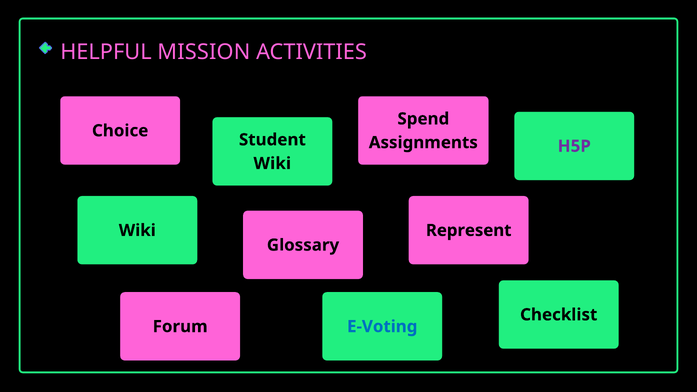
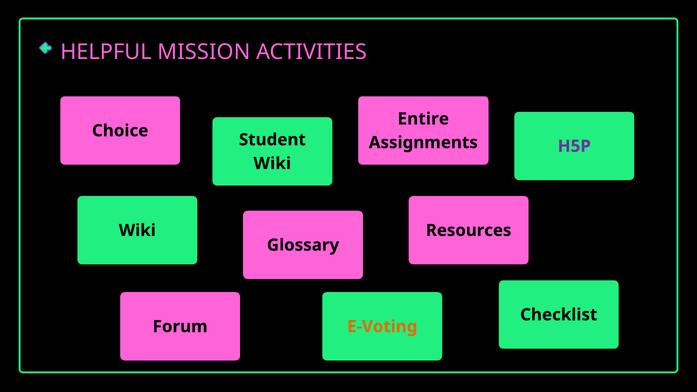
Spend: Spend -> Entire (423, 119)
Represent: Represent -> Resources (469, 230)
E-Voting colour: blue -> orange (382, 327)
